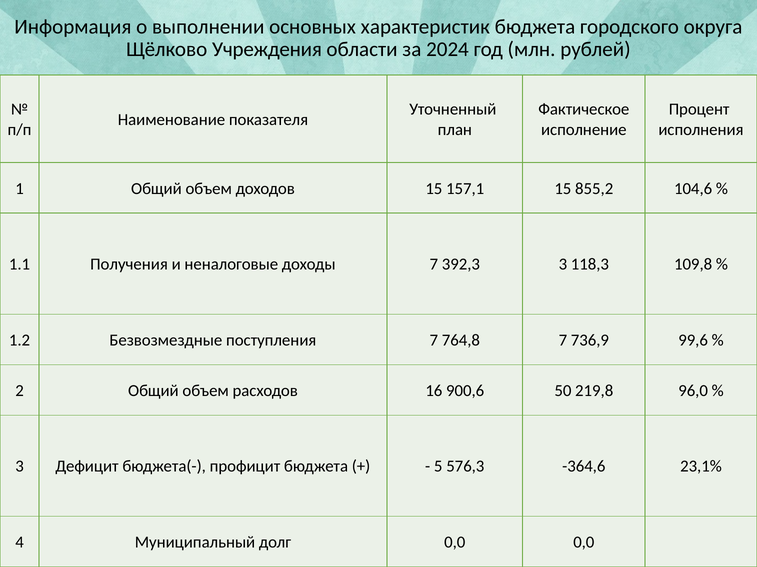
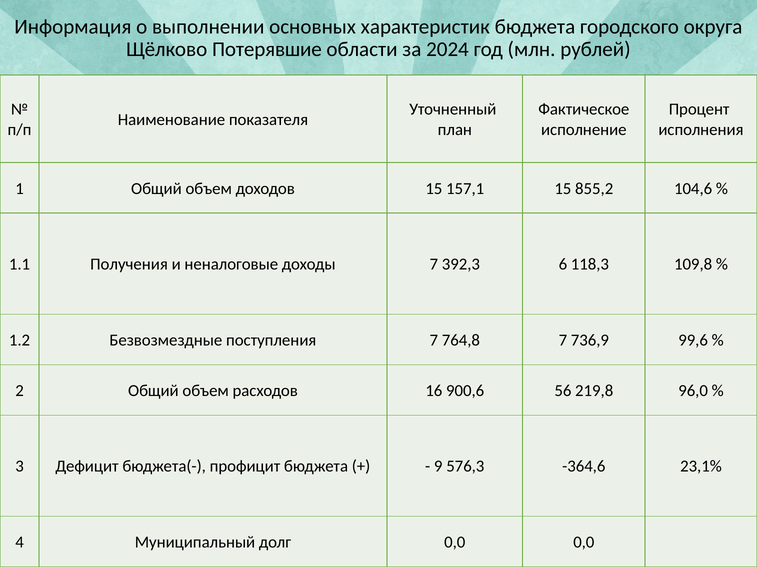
Учреждения: Учреждения -> Потерявшие (267, 49)
392,3 3: 3 -> 6 (563, 265)
50: 50 -> 56 (563, 391)
5: 5 -> 9 (438, 467)
